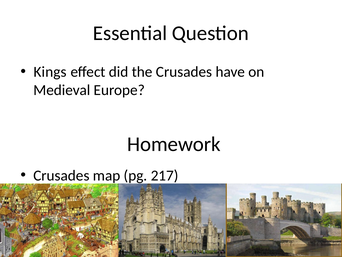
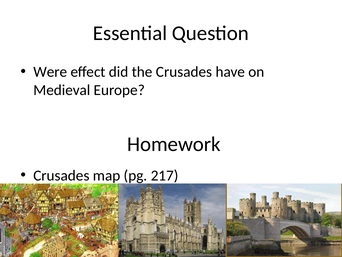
Kings: Kings -> Were (50, 72)
